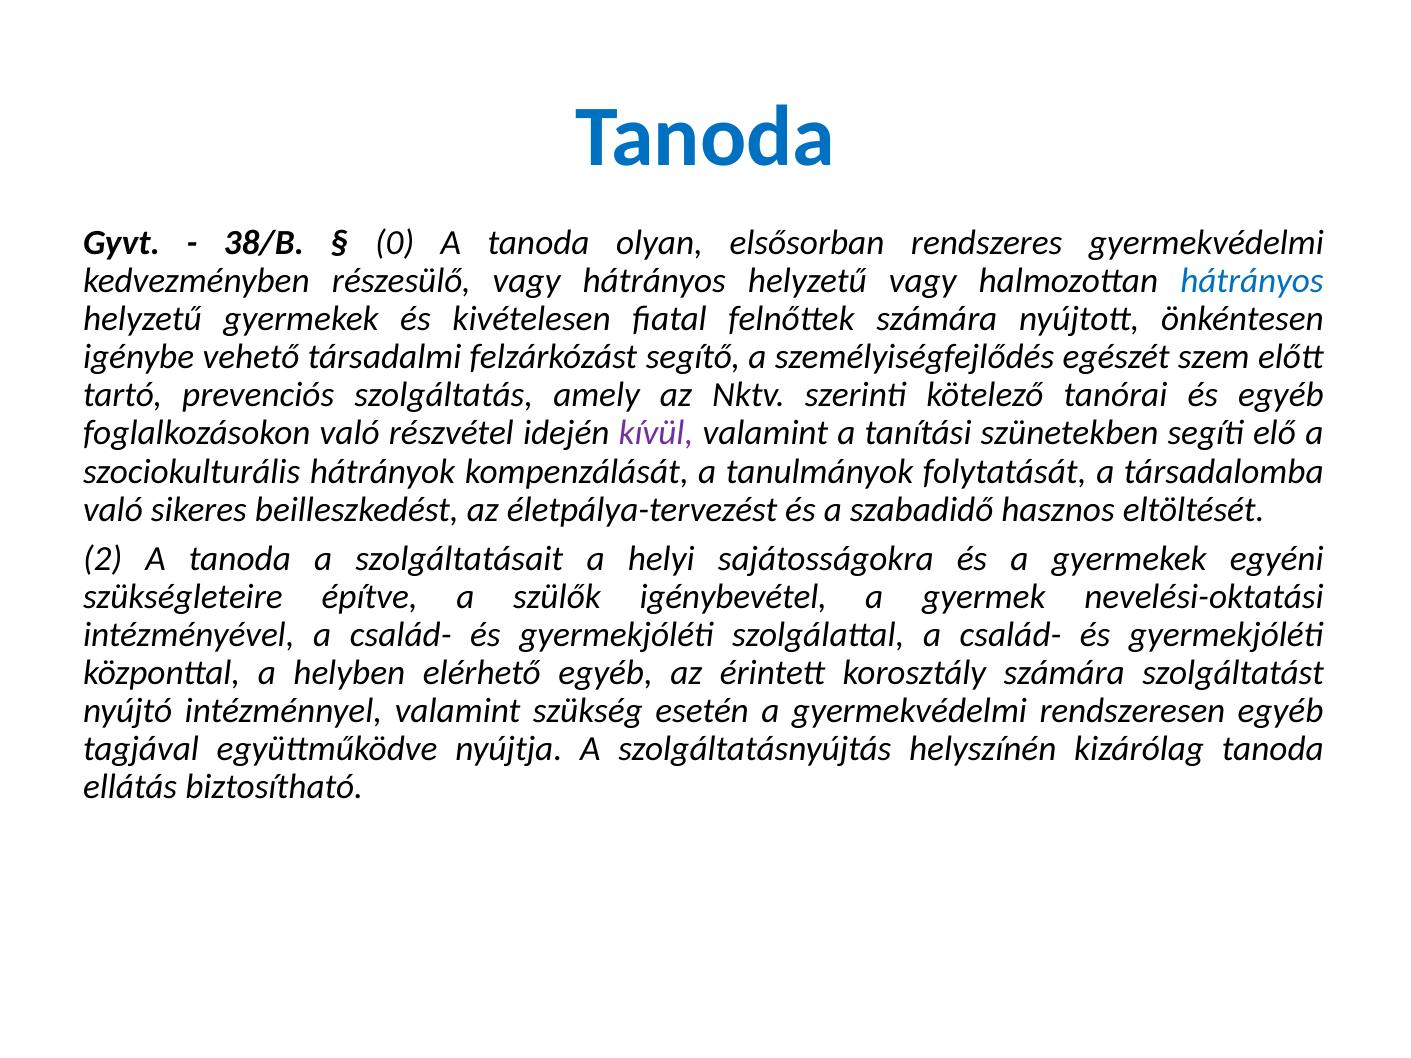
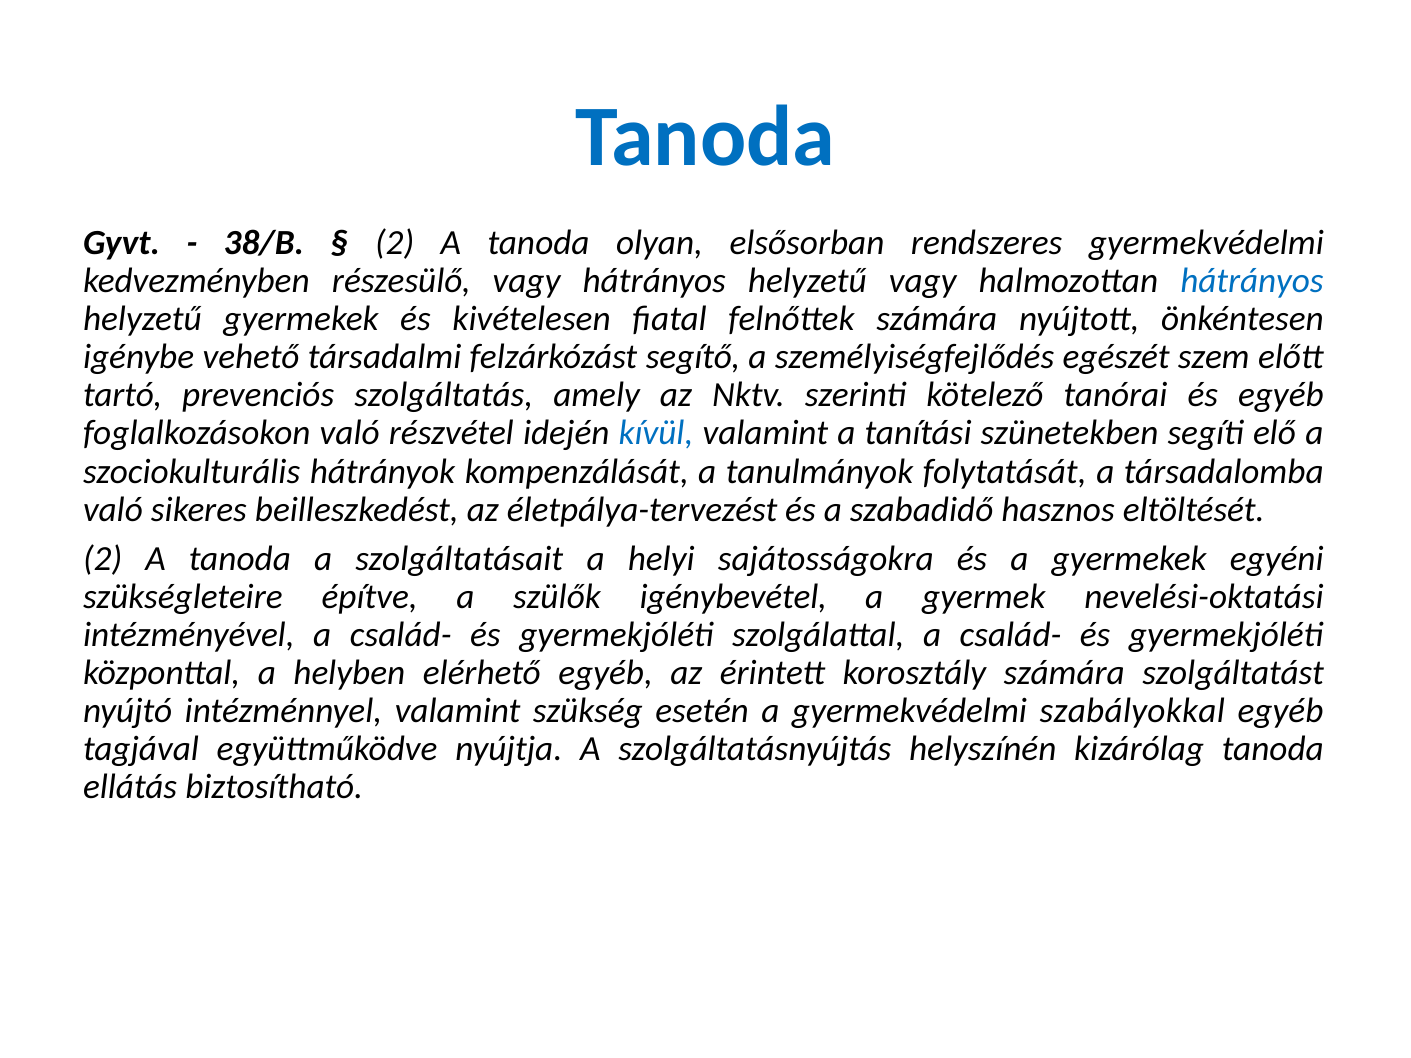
0: 0 -> 2 (395, 243)
kívül colour: purple -> blue (656, 433)
rendszeresen: rendszeresen -> szabályokkal (1132, 711)
